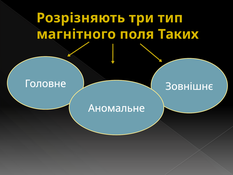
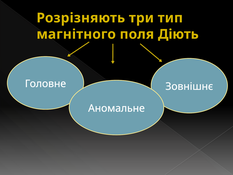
Таких: Таких -> Діють (178, 34)
